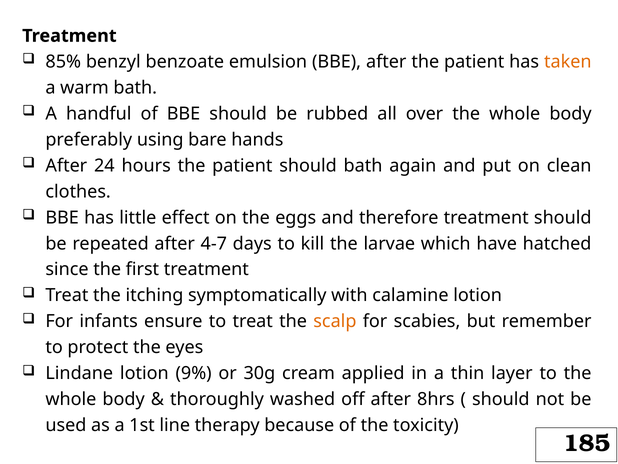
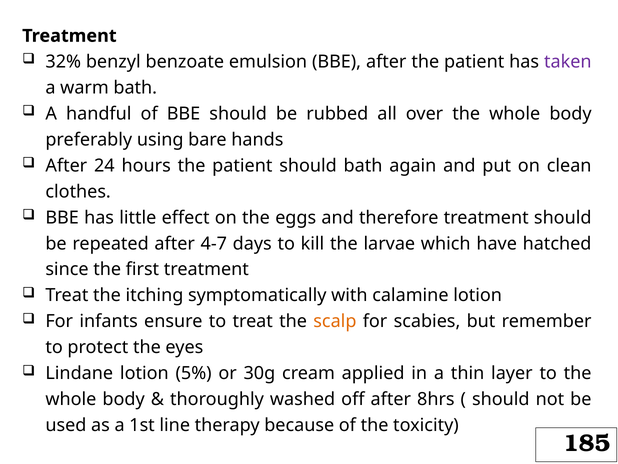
85%: 85% -> 32% (63, 62)
taken colour: orange -> purple (568, 62)
9%: 9% -> 5% (194, 373)
